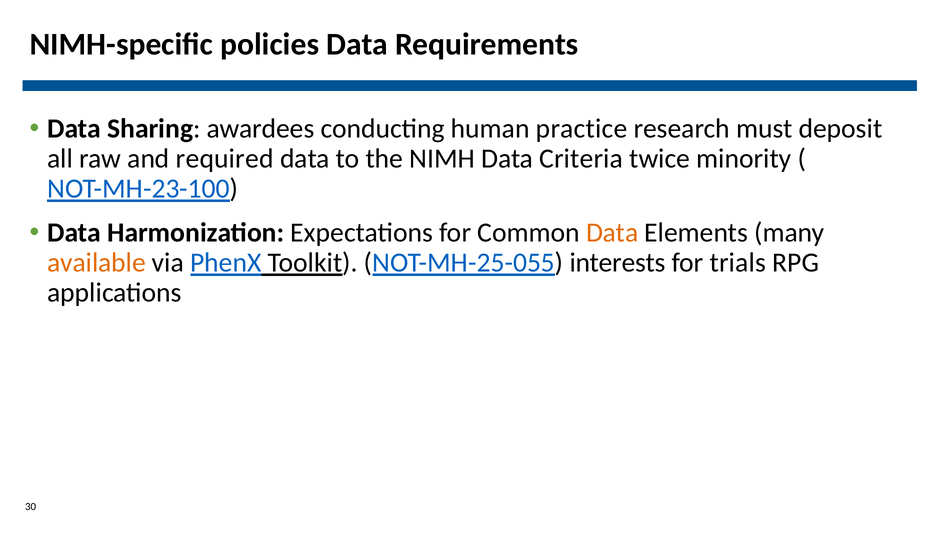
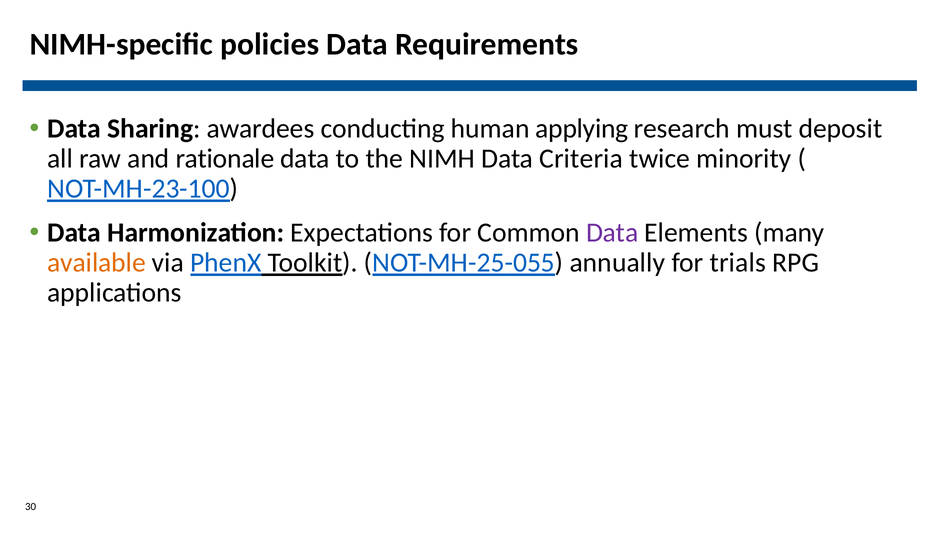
practice: practice -> applying (582, 129)
required: required -> rationale (225, 158)
Data colour: orange -> purple (612, 233)
interests: interests -> annually (617, 263)
